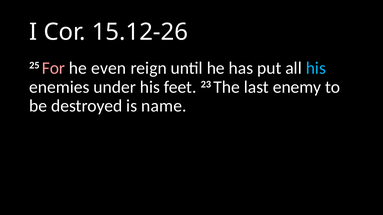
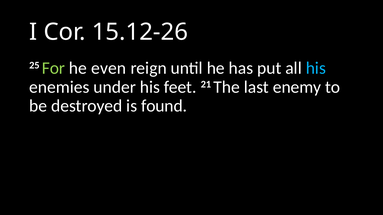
For colour: pink -> light green (53, 68)
23: 23 -> 21 (206, 84)
name: name -> found (164, 106)
